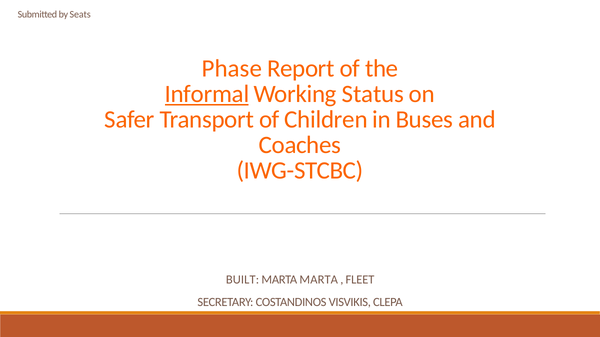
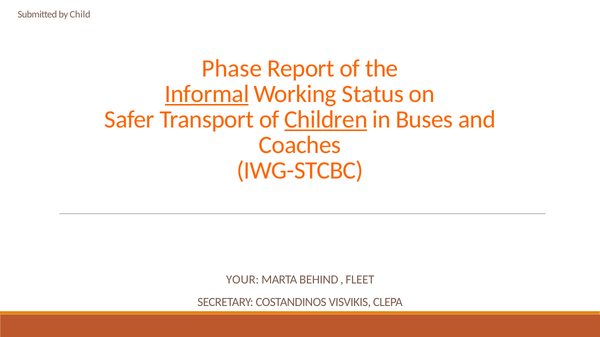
Seats: Seats -> Child (80, 15)
Children underline: none -> present (326, 120)
BUILT: BUILT -> YOUR (243, 280)
MARTA MARTA: MARTA -> BEHIND (319, 280)
